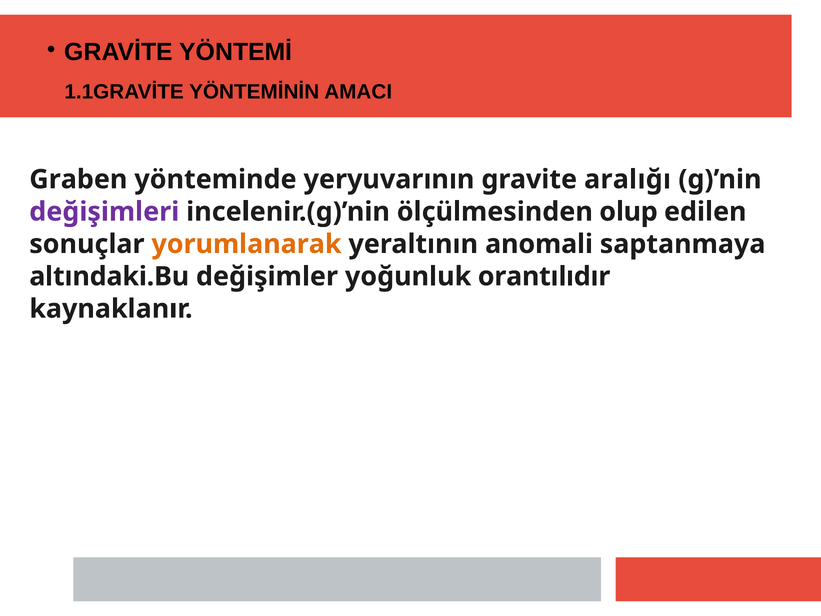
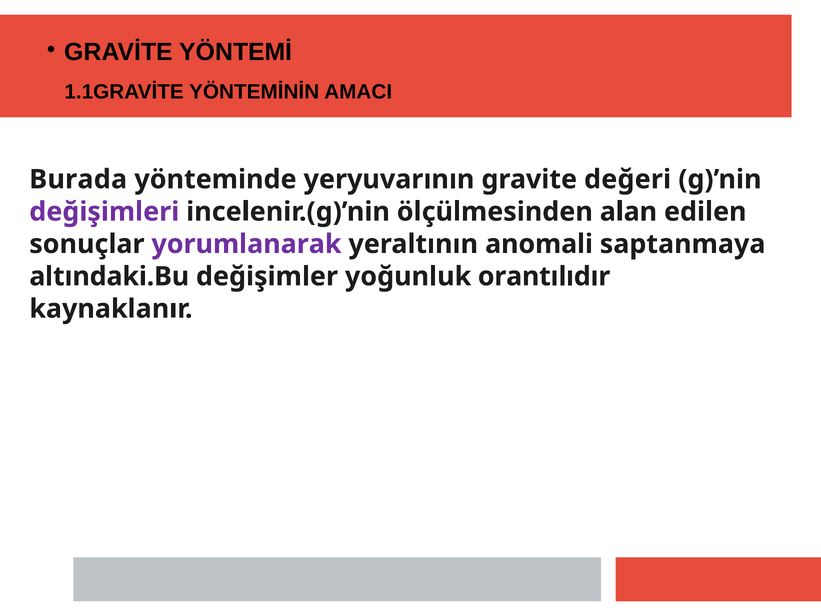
Graben: Graben -> Burada (78, 179)
aralığı: aralığı -> değeri (628, 179)
olup: olup -> alan (628, 212)
yorumlanarak colour: orange -> purple (246, 244)
